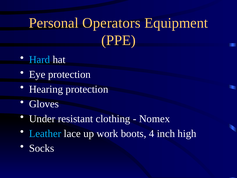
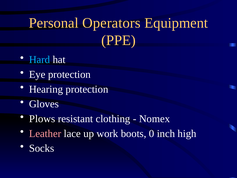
Under: Under -> Plows (42, 119)
Leather colour: light blue -> pink (45, 133)
4: 4 -> 0 (152, 133)
